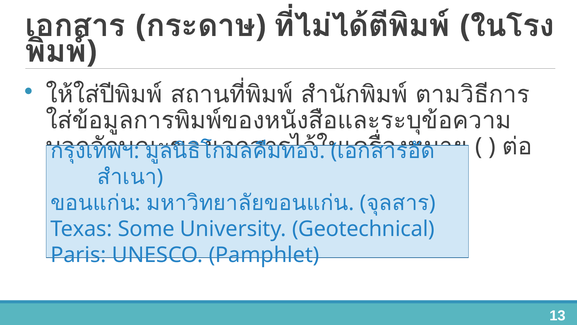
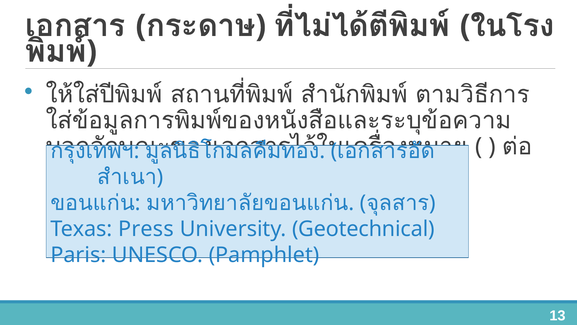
Some: Some -> Press (146, 229)
